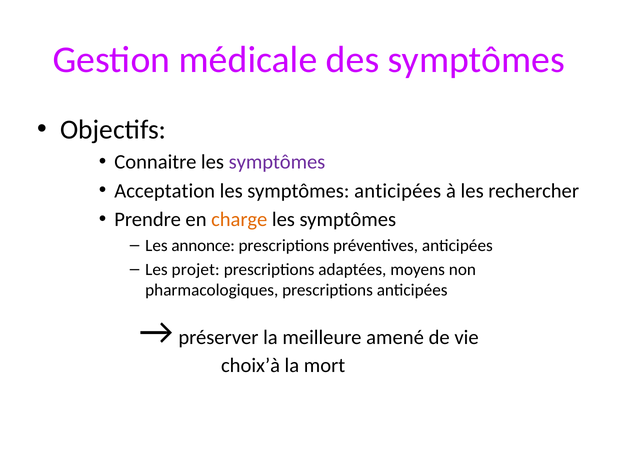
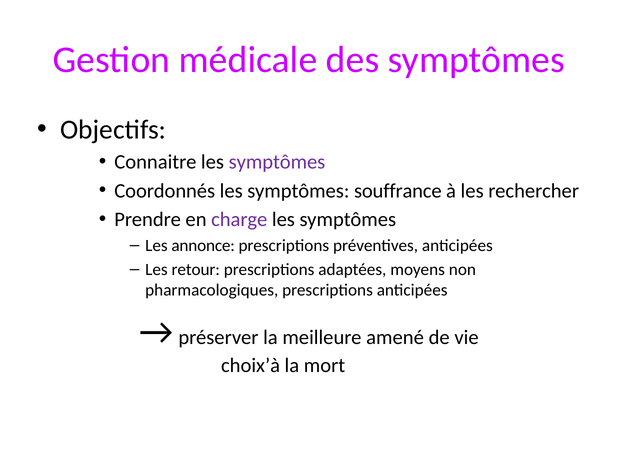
Acceptation: Acceptation -> Coordonnés (165, 191)
symptômes anticipées: anticipées -> souffrance (398, 191)
charge colour: orange -> purple (239, 220)
projet: projet -> retour (196, 270)
